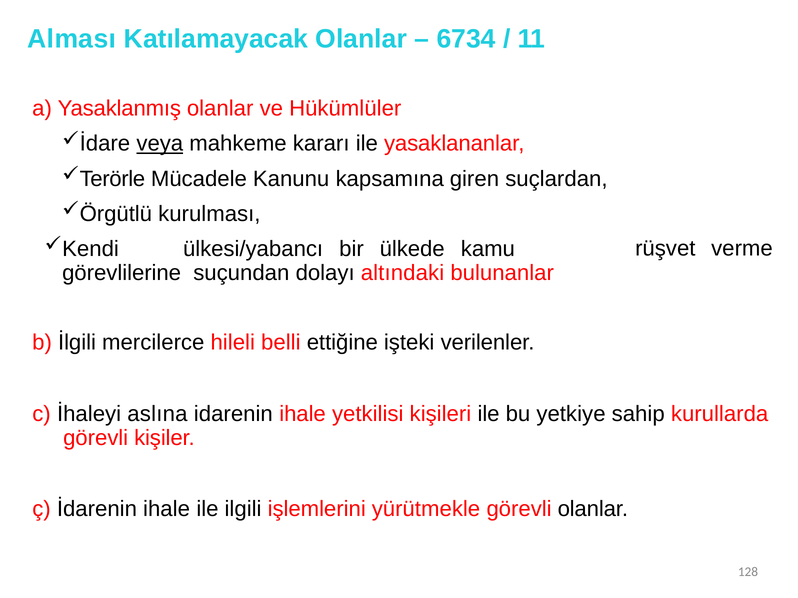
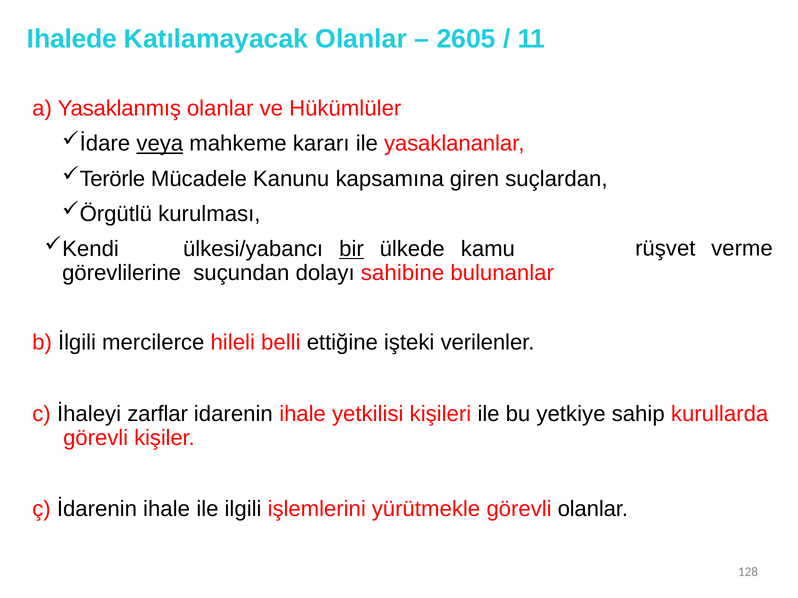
Alması: Alması -> Ihalede (72, 39)
6734: 6734 -> 2605 (466, 39)
bir underline: none -> present (352, 249)
altındaki: altındaki -> sahibine (402, 273)
aslına: aslına -> zarflar (158, 415)
